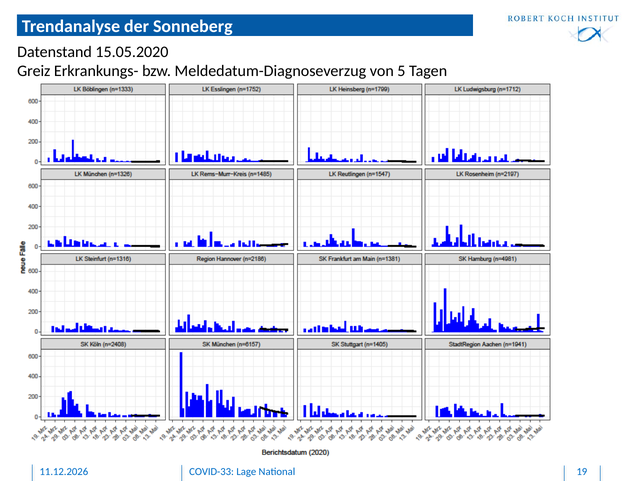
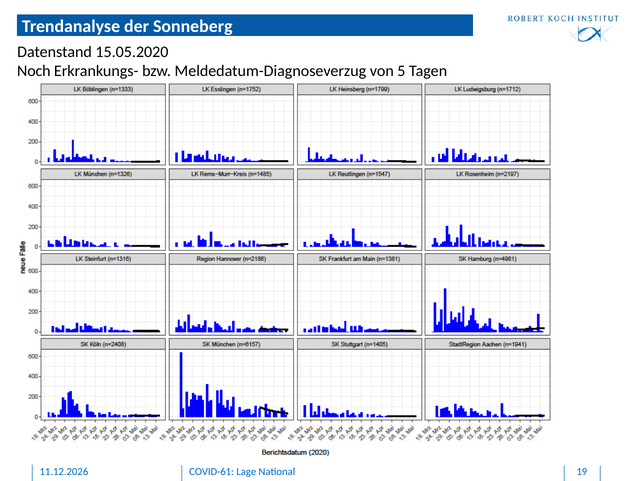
Greiz: Greiz -> Noch (34, 71)
COVID-33: COVID-33 -> COVID-61 (212, 471)
